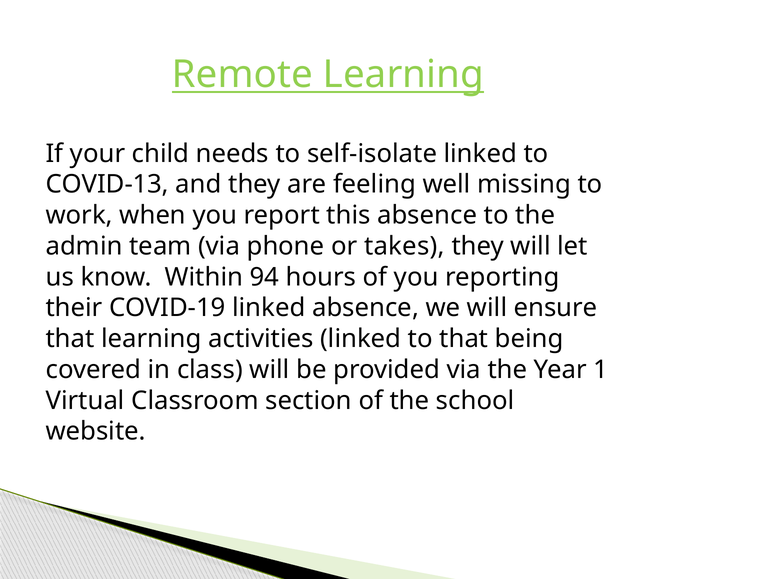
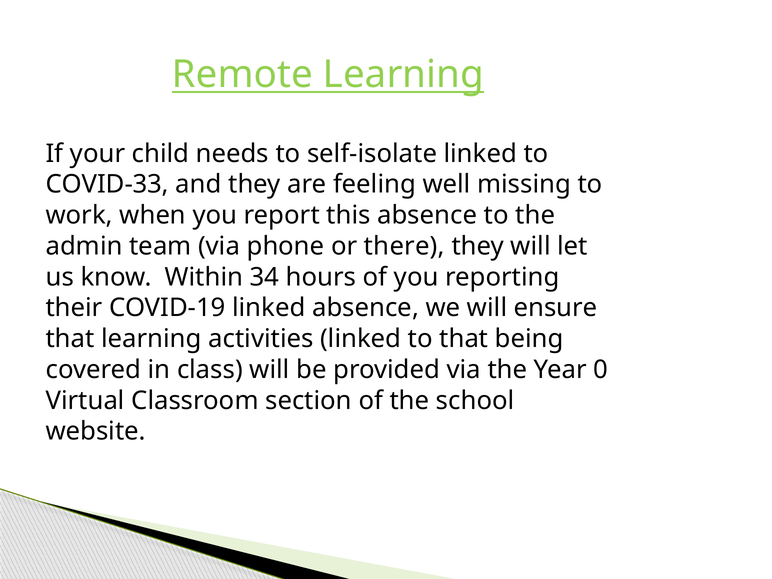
COVID-13: COVID-13 -> COVID-33 (107, 184)
takes: takes -> there (404, 246)
94: 94 -> 34 (264, 277)
1: 1 -> 0 (601, 370)
